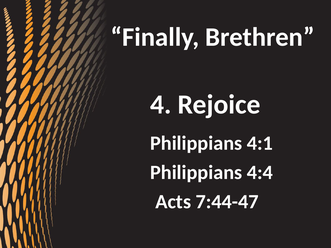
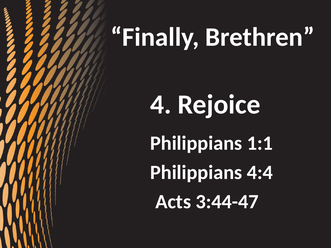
4:1: 4:1 -> 1:1 (260, 143)
7:44-47: 7:44-47 -> 3:44-47 (227, 202)
